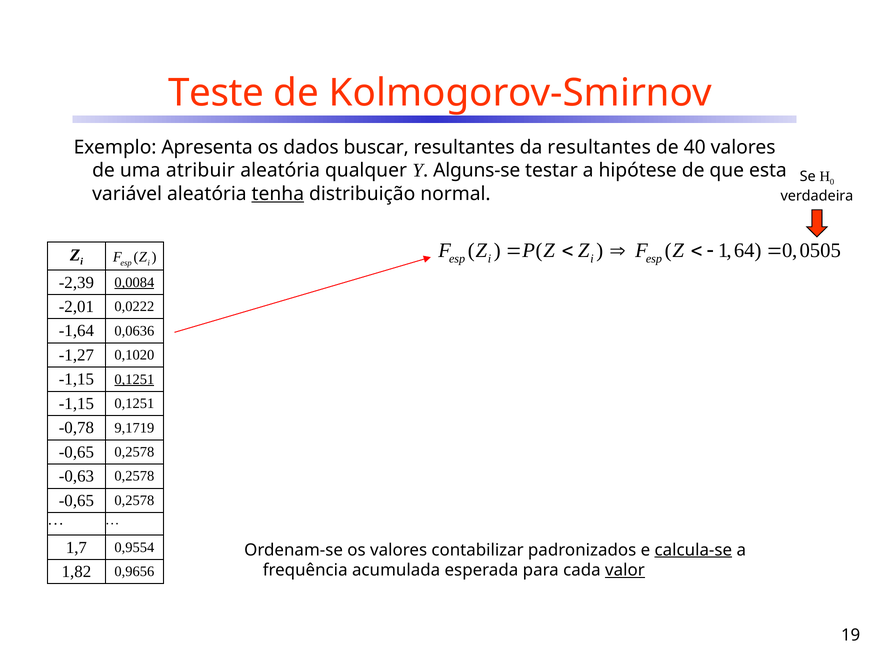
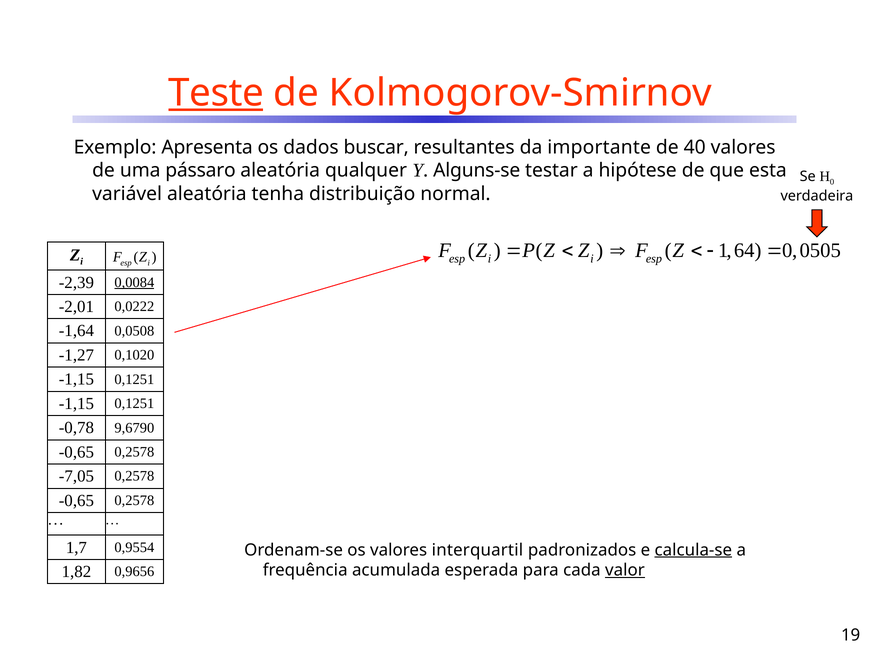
Teste underline: none -> present (216, 93)
da resultantes: resultantes -> importante (599, 148)
atribuir: atribuir -> pássaro (201, 171)
tenha underline: present -> none (278, 194)
0,0636: 0,0636 -> 0,0508 (134, 331)
0,1251 underline: present -> none (134, 380)
9,1719: 9,1719 -> 9,6790 (134, 428)
-0,63: -0,63 -> -7,05 (76, 477)
contabilizar: contabilizar -> interquartil (477, 551)
